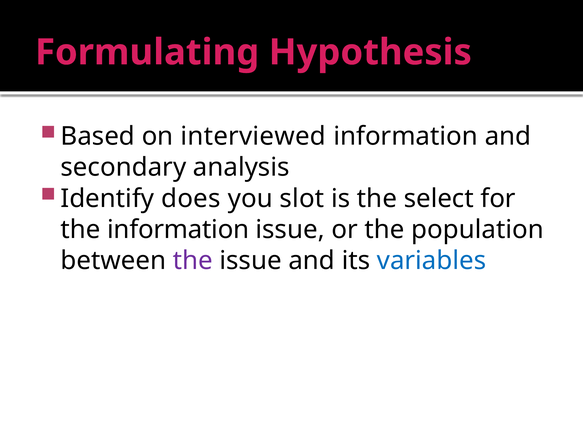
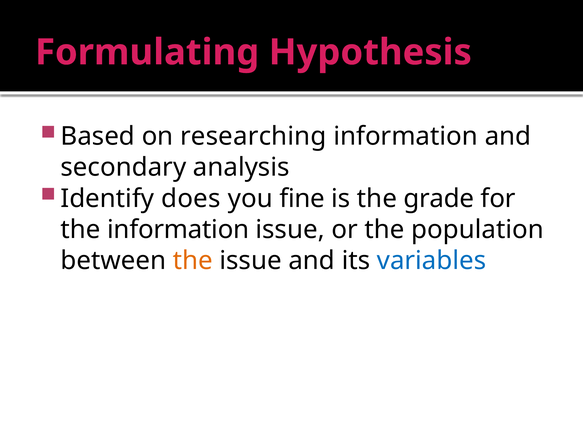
interviewed: interviewed -> researching (253, 136)
slot: slot -> fine (302, 199)
select: select -> grade (439, 199)
the colour: purple -> orange (193, 261)
